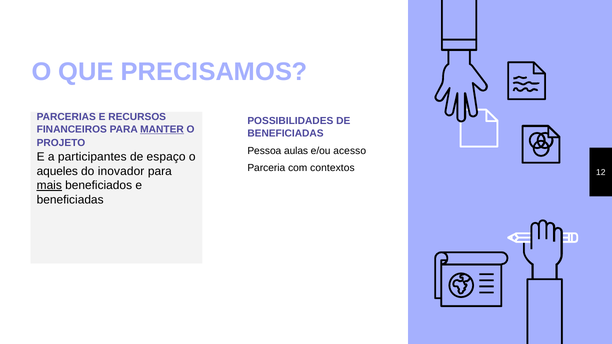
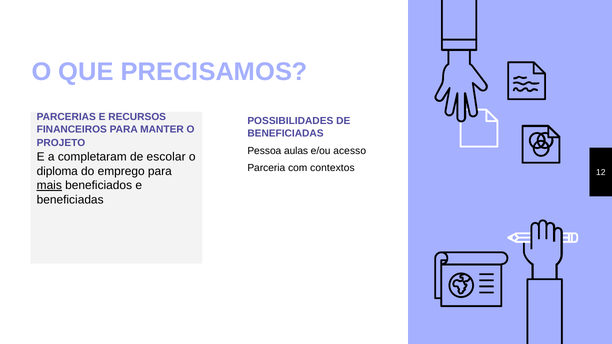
MANTER underline: present -> none (162, 129)
participantes: participantes -> completaram (92, 157)
espaço: espaço -> escolar (166, 157)
aqueles: aqueles -> diploma (57, 171)
inovador: inovador -> emprego (121, 171)
